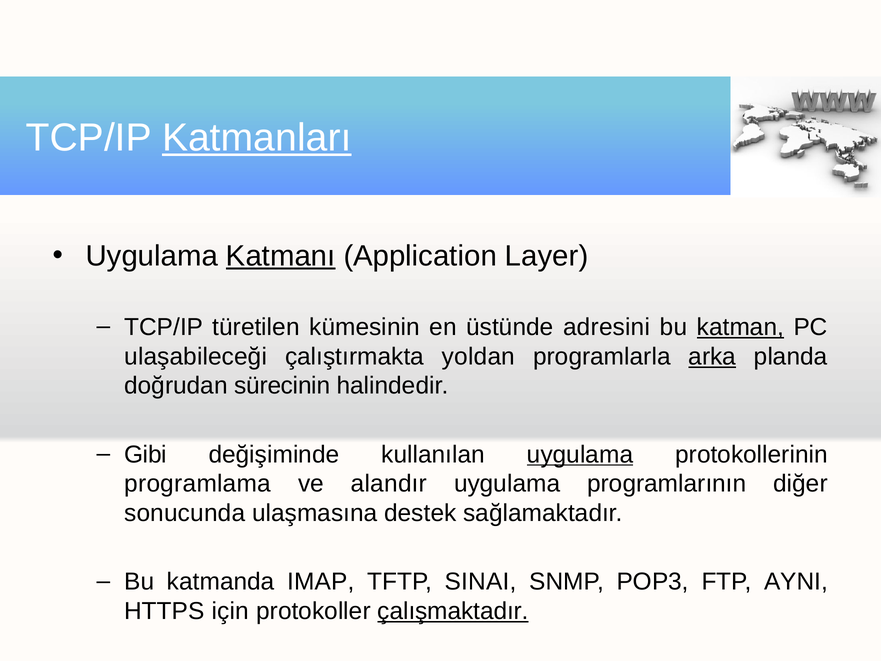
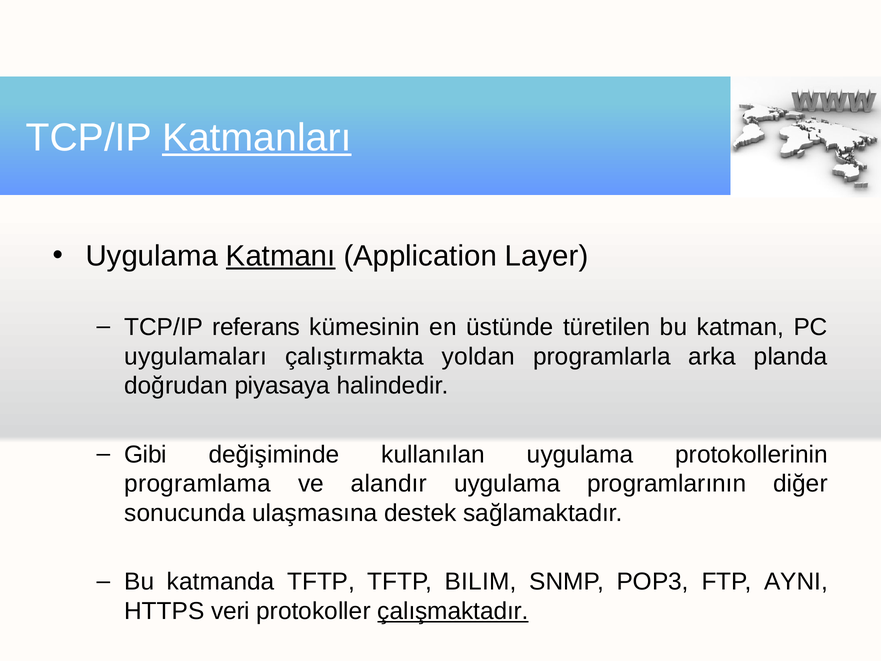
türetilen: türetilen -> referans (256, 327)
adresini: adresini -> türetilen (607, 327)
katman underline: present -> none (740, 327)
ulaşabileceği: ulaşabileceği -> uygulamaları (196, 356)
arka underline: present -> none (712, 356)
sürecinin: sürecinin -> piyasaya (282, 386)
uygulama underline: present -> none (580, 454)
katmanda IMAP: IMAP -> TFTP (321, 582)
SINAI: SINAI -> BILIM (481, 582)
için: için -> veri (231, 611)
